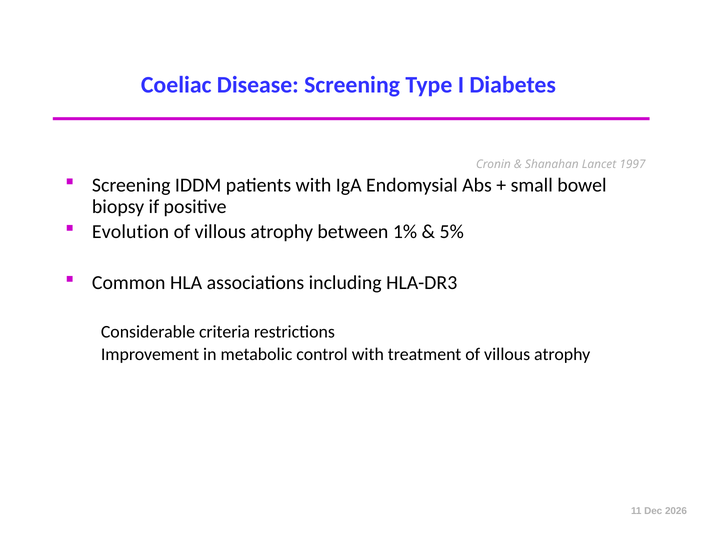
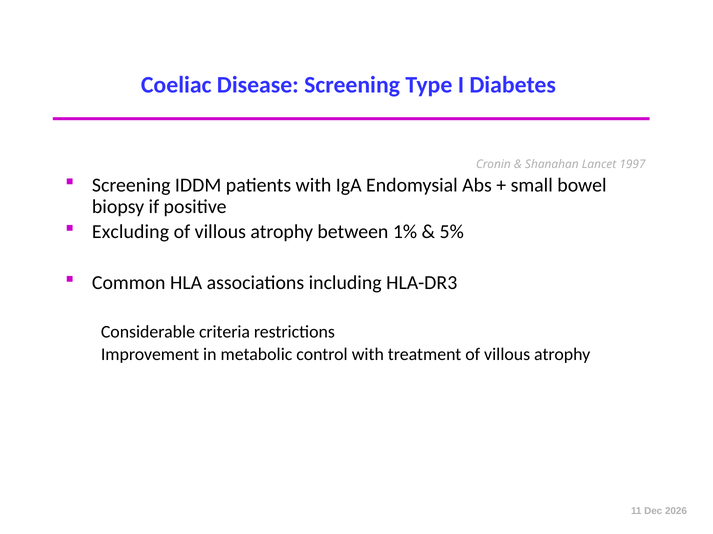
Evolution: Evolution -> Excluding (131, 232)
